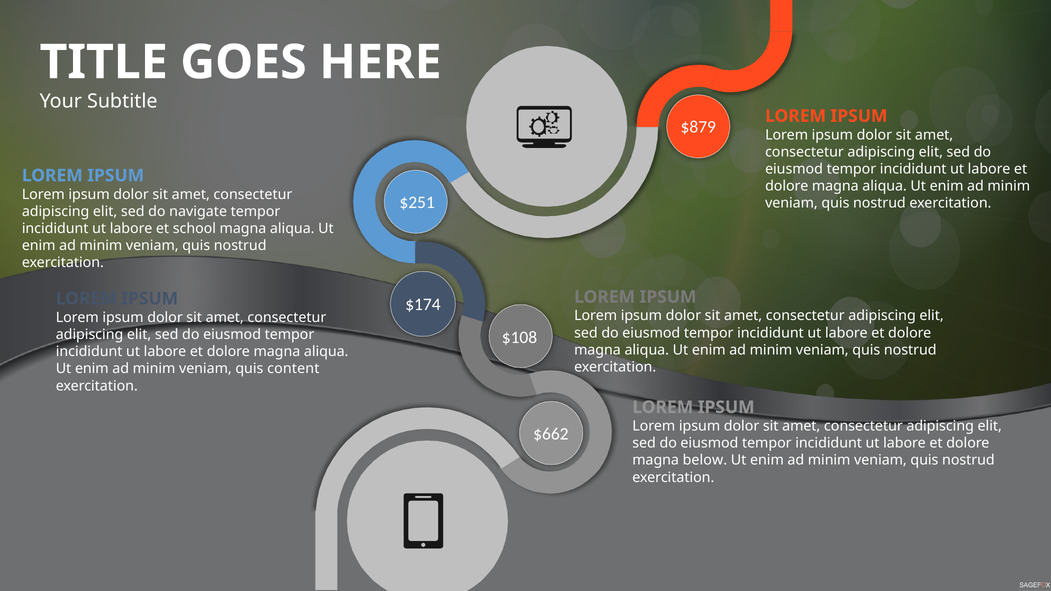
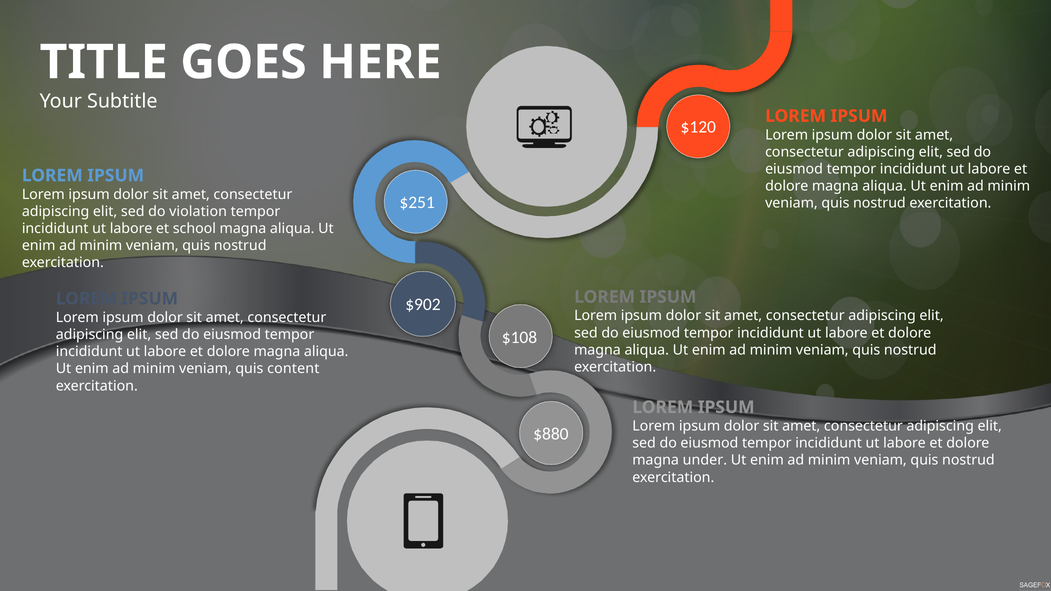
$879: $879 -> $120 (698, 127)
navigate: navigate -> violation (198, 212)
$174: $174 -> $902 (423, 304)
$662: $662 -> $880 (551, 434)
below: below -> under (705, 460)
